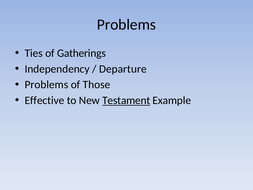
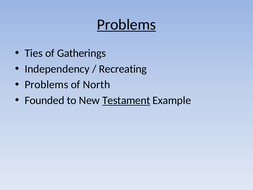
Problems underline: none -> present (126, 24)
Departure: Departure -> Recreating (123, 69)
Those: Those -> North (97, 85)
Effective: Effective -> Founded (45, 100)
